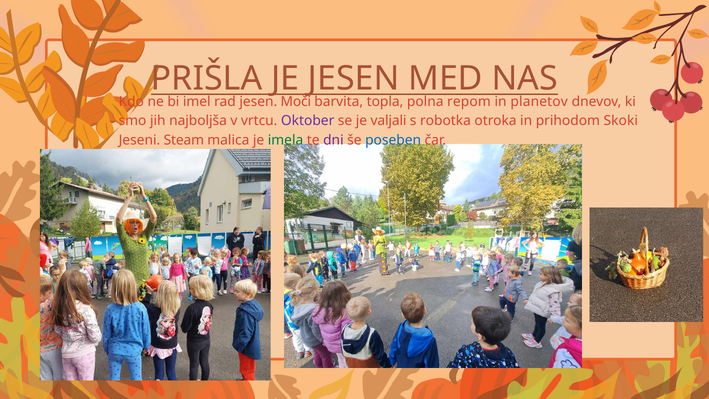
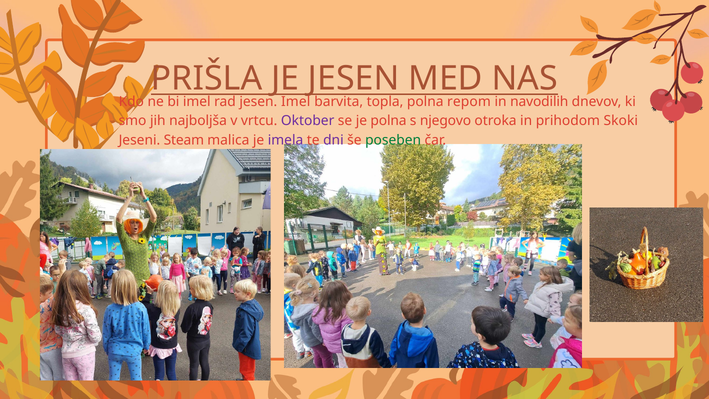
jesen Moči: Moči -> Imel (296, 102)
planetov: planetov -> navodilih (539, 102)
je valjali: valjali -> polna (389, 121)
robotka: robotka -> njegovo (446, 121)
imela colour: green -> purple (286, 140)
poseben colour: blue -> green (393, 140)
